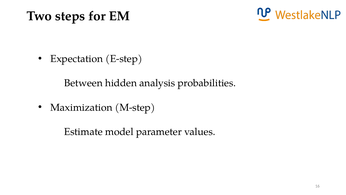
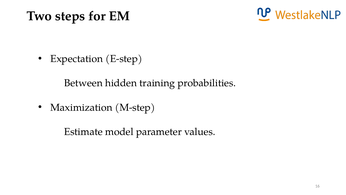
analysis: analysis -> training (157, 83)
